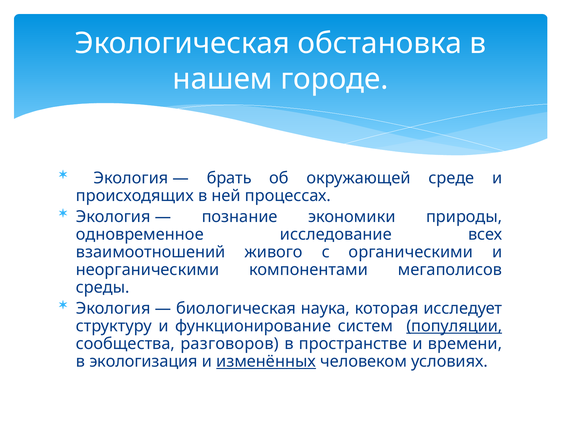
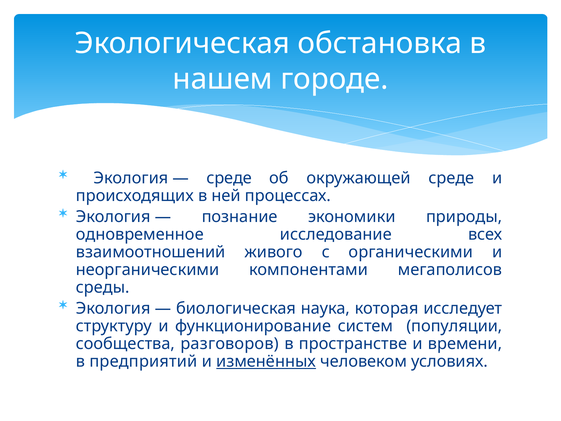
брать: брать -> среде (229, 178)
популяции underline: present -> none (454, 326)
экологизация: экологизация -> предприятий (143, 361)
